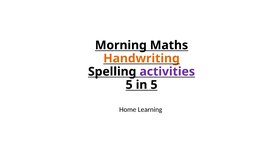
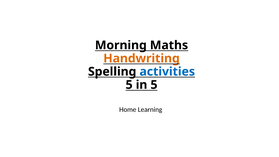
activities colour: purple -> blue (167, 72)
